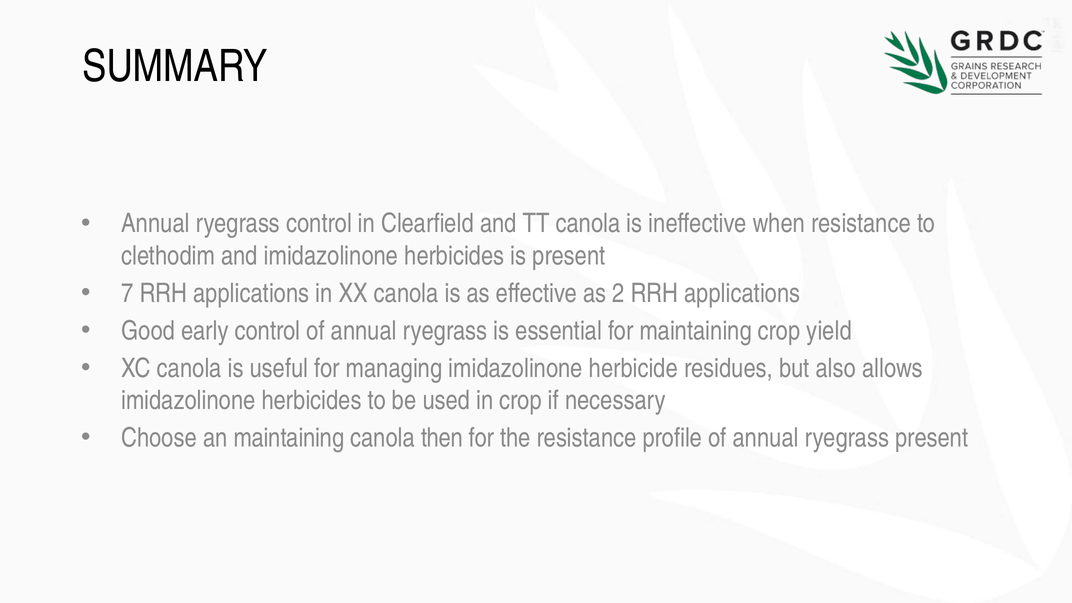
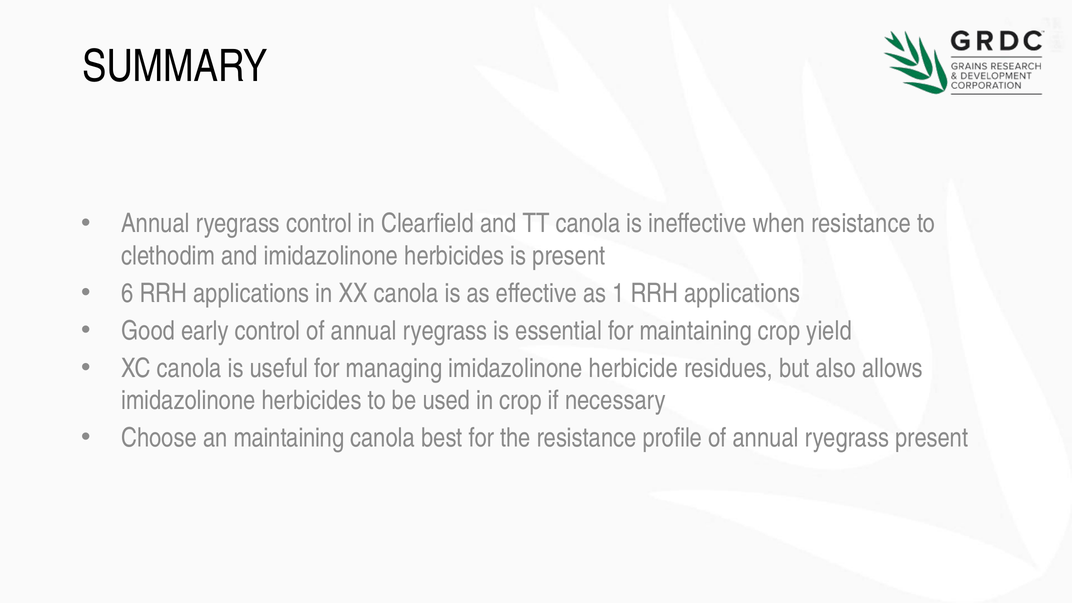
7: 7 -> 6 (127, 293)
2: 2 -> 1 (618, 293)
then: then -> best (442, 438)
